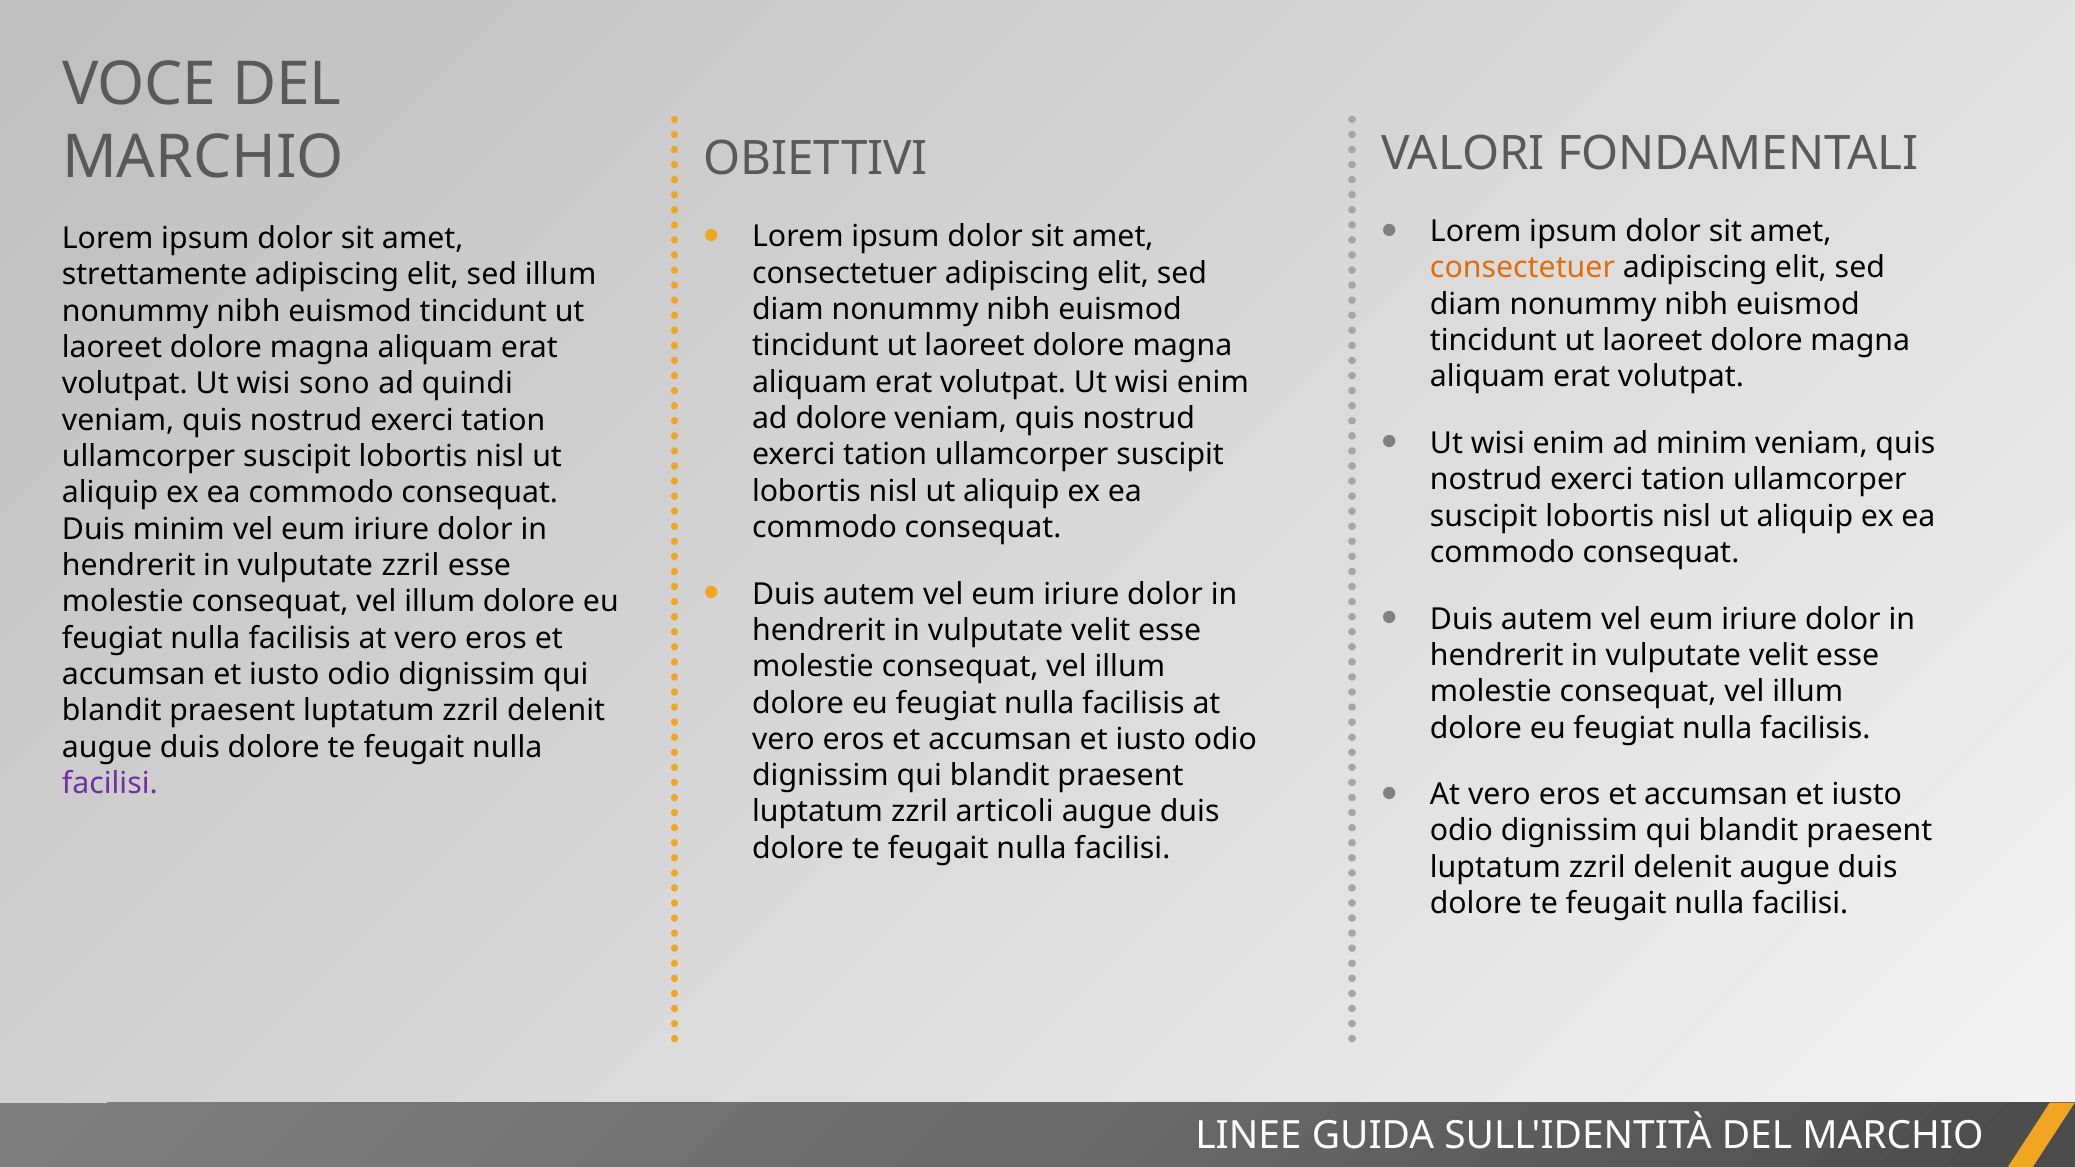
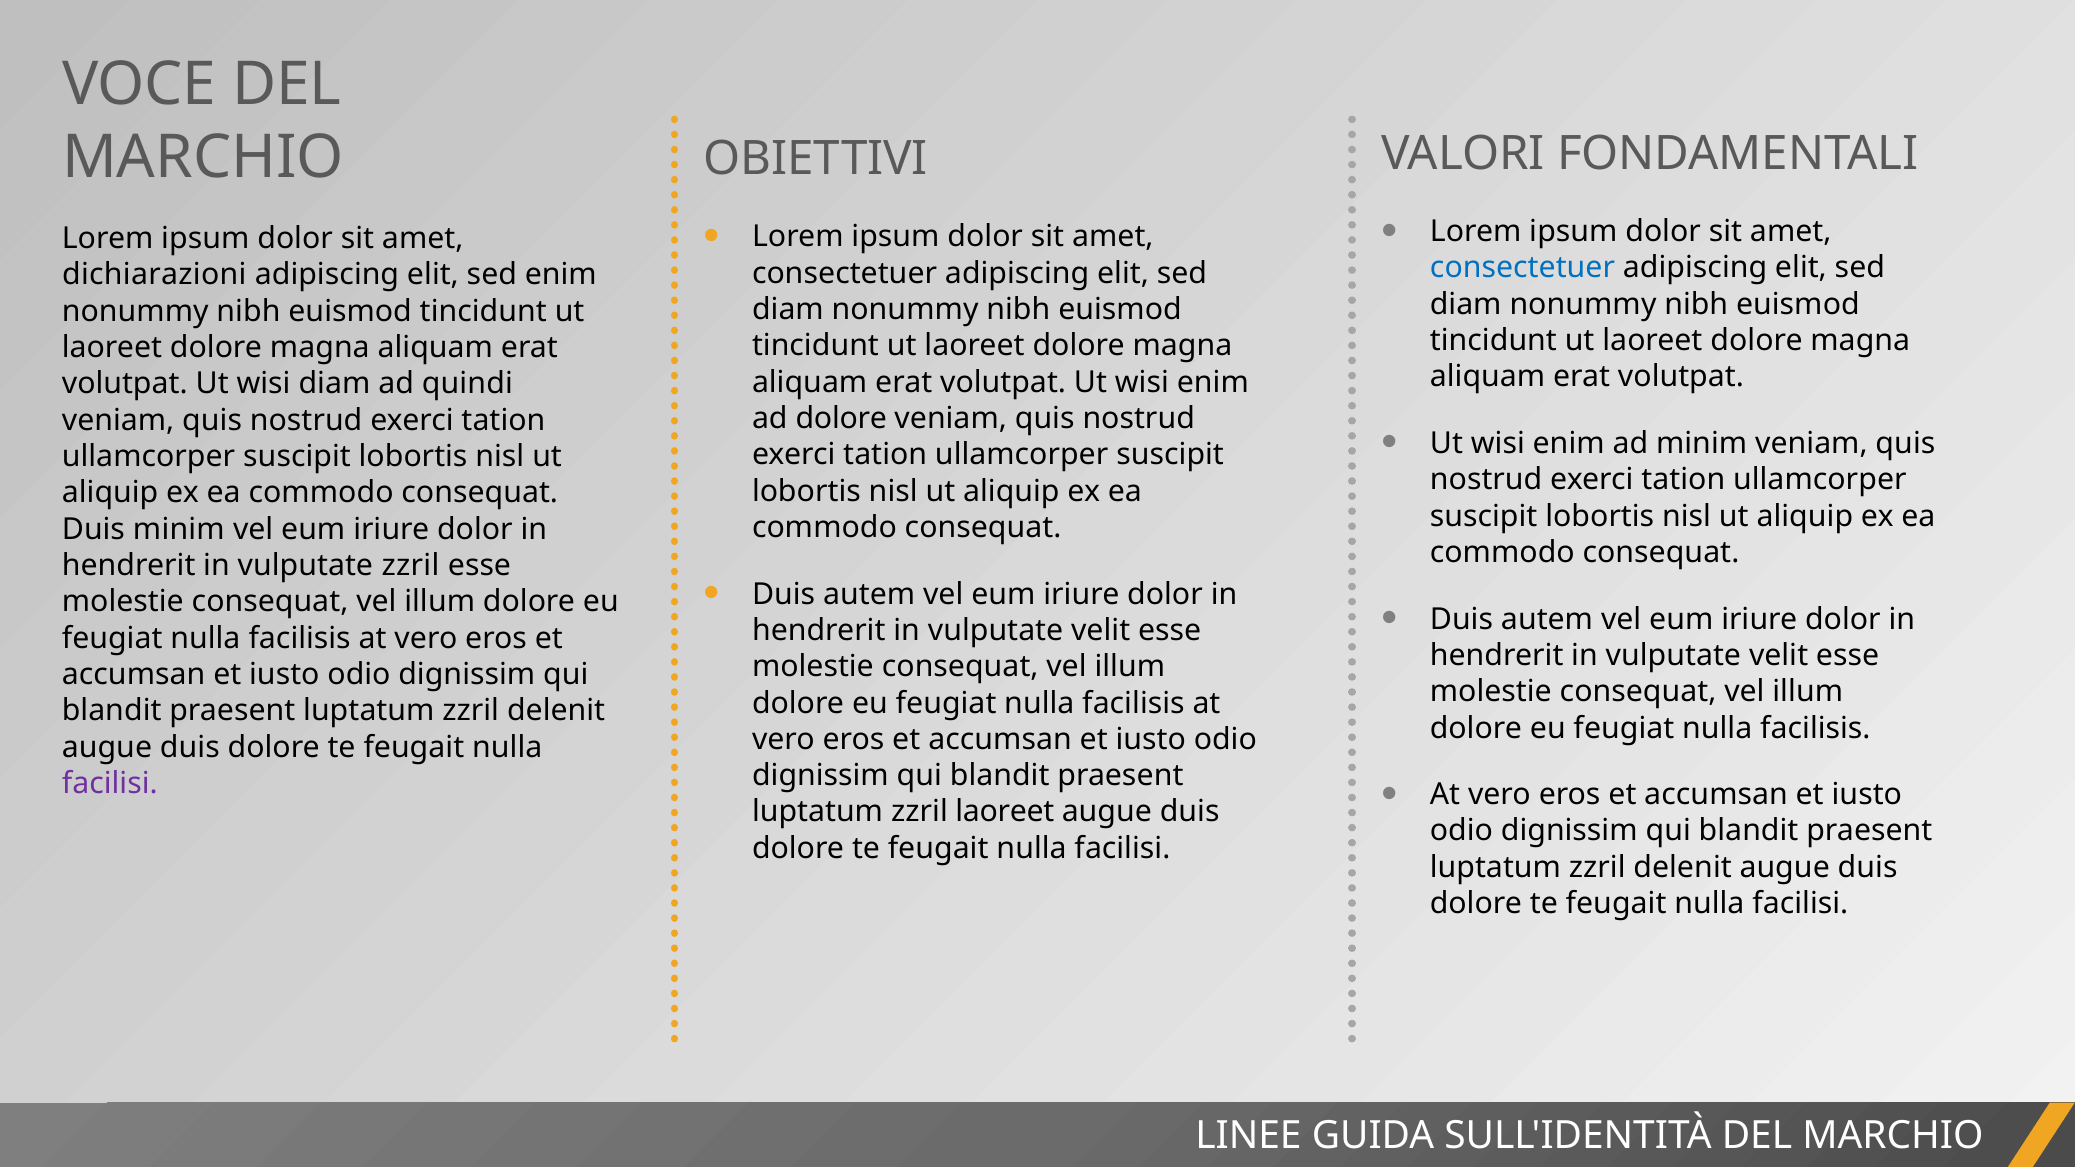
consectetuer colour: orange -> blue (1522, 268)
strettamente: strettamente -> dichiarazioni (154, 275)
sed illum: illum -> enim (561, 275)
wisi sono: sono -> diam (334, 384)
zzril articoli: articoli -> laoreet (1005, 812)
